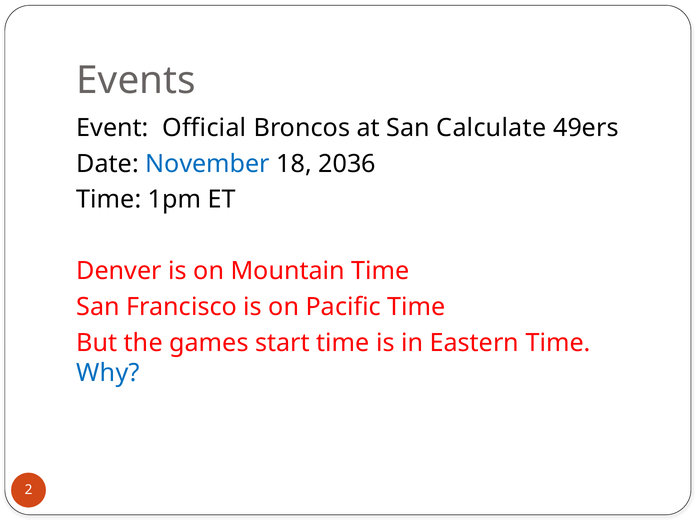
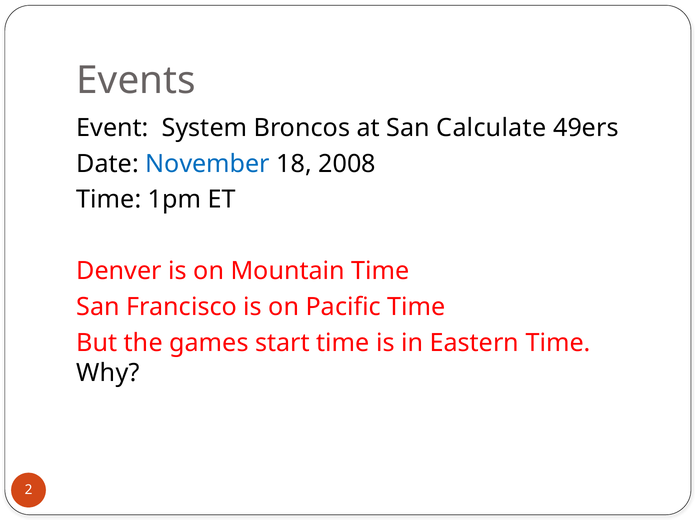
Official: Official -> System (204, 128)
2036: 2036 -> 2008 (347, 164)
Why colour: blue -> black (108, 373)
